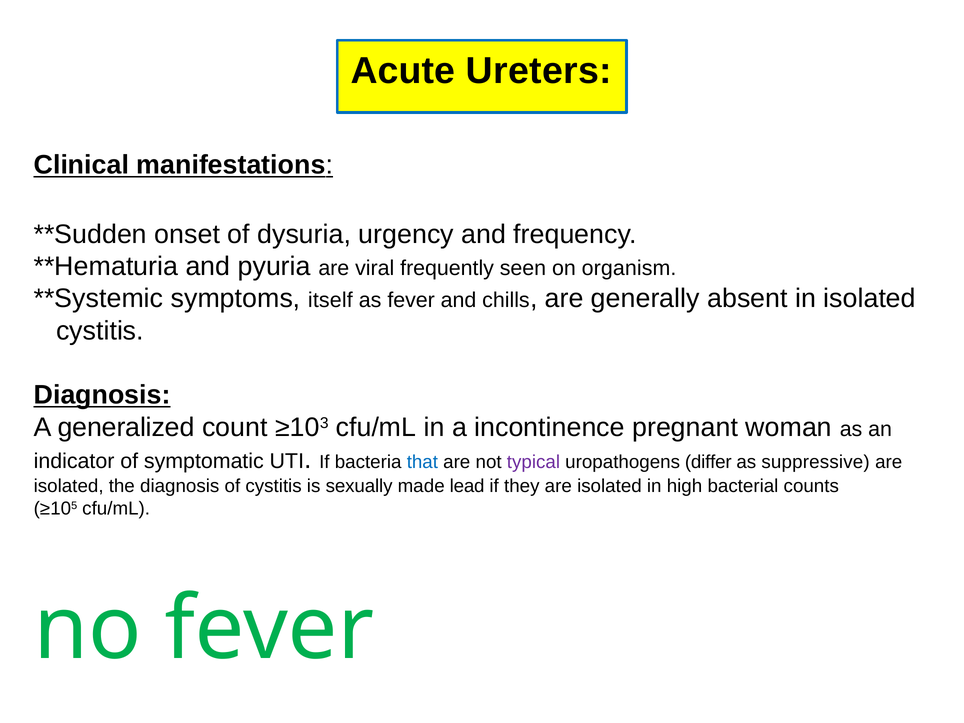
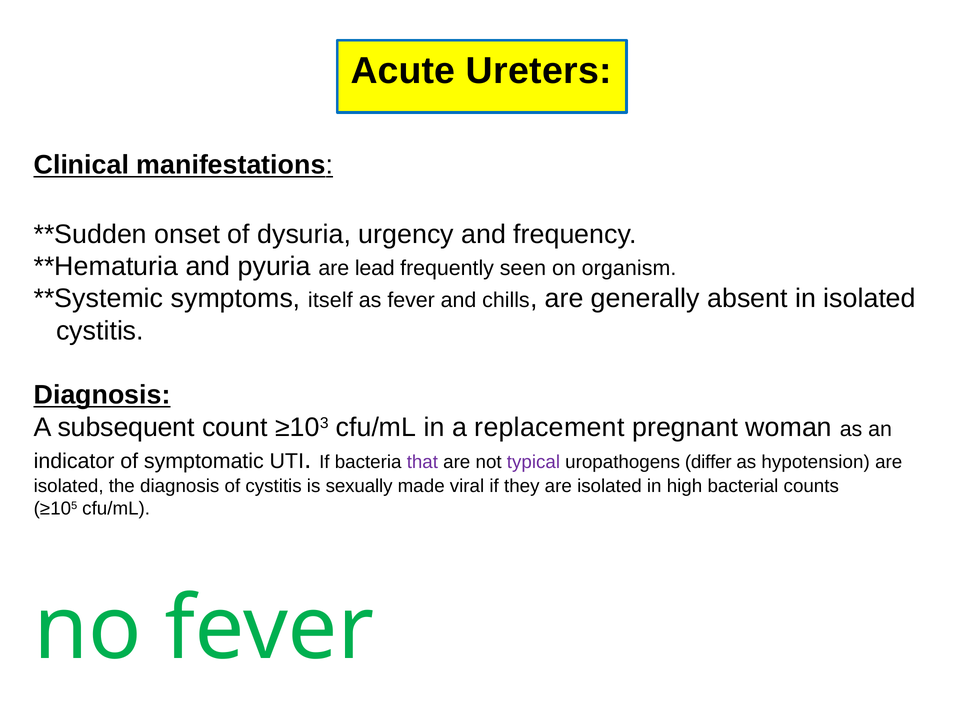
viral: viral -> lead (375, 268)
generalized: generalized -> subsequent (126, 427)
incontinence: incontinence -> replacement (549, 427)
that colour: blue -> purple (422, 462)
suppressive: suppressive -> hypotension (816, 462)
lead: lead -> viral (467, 486)
